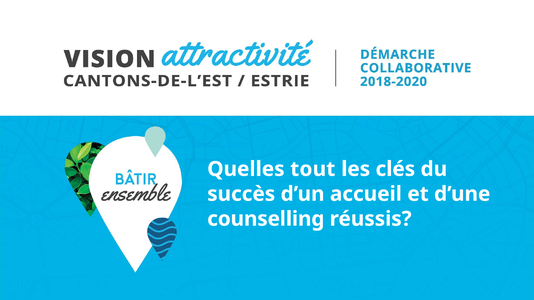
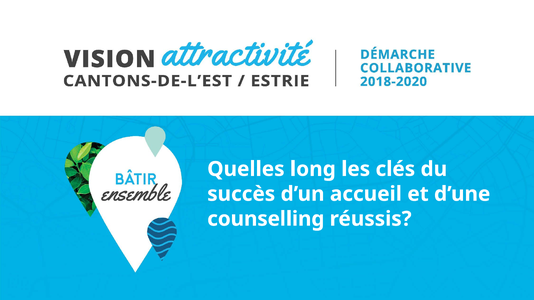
tout: tout -> long (313, 169)
